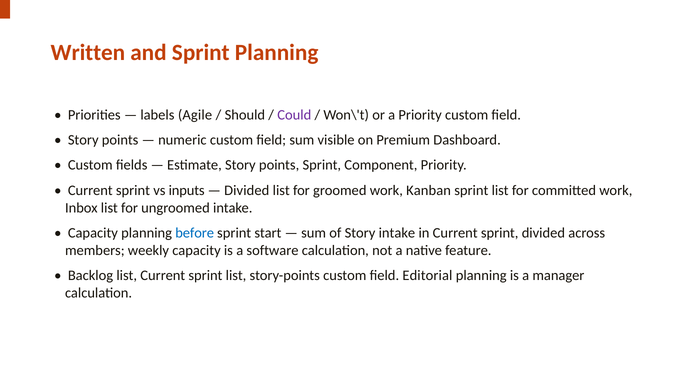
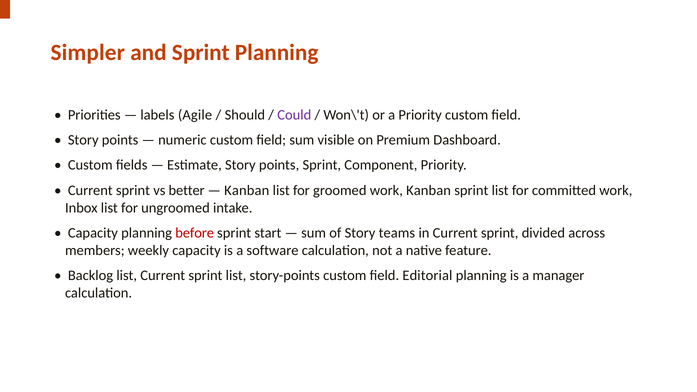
Written: Written -> Simpler (88, 52)
inputs: inputs -> better (187, 190)
Divided: Divided -> Kanban (247, 190)
before colour: blue -> red (195, 233)
Story intake: intake -> teams (397, 233)
